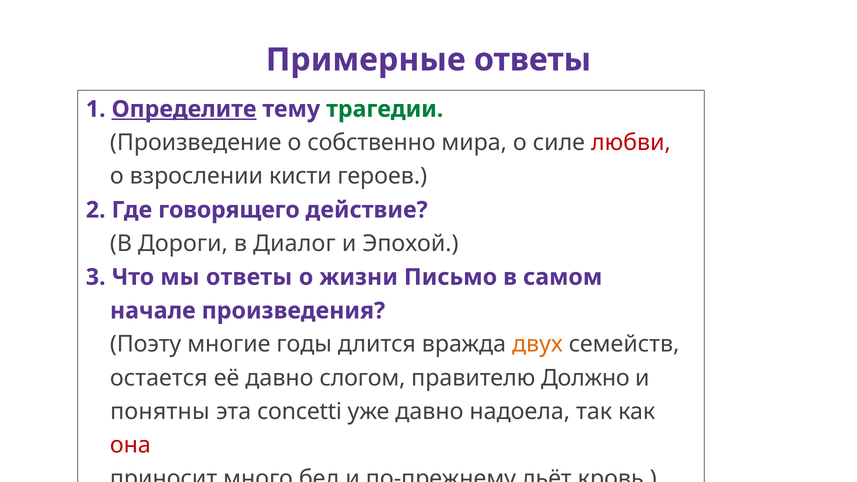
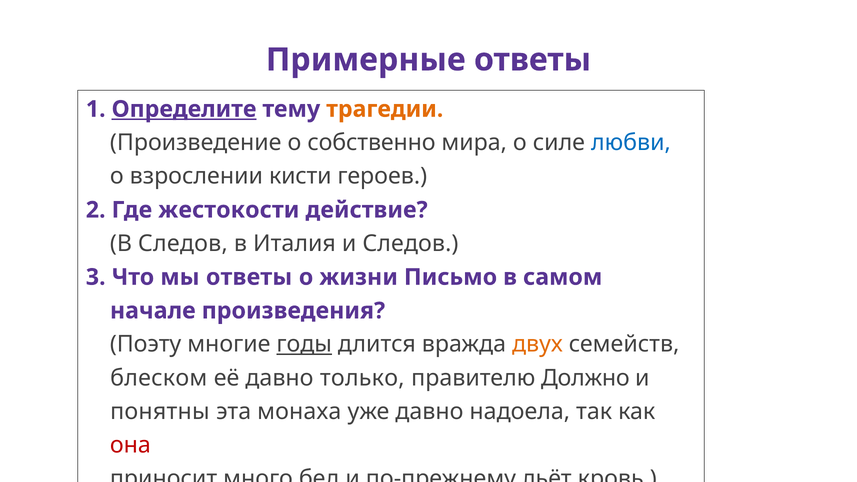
трагедии colour: green -> orange (385, 109)
любви colour: red -> blue (631, 143)
говорящего: говорящего -> жестокости (229, 210)
В Дороги: Дороги -> Следов (183, 244)
Диалог: Диалог -> Италия (294, 244)
и Эпохой: Эпохой -> Следов (410, 244)
годы underline: none -> present (304, 344)
остается: остается -> блеском (159, 378)
слогом: слогом -> только (362, 378)
concetti: concetti -> монаха (299, 412)
